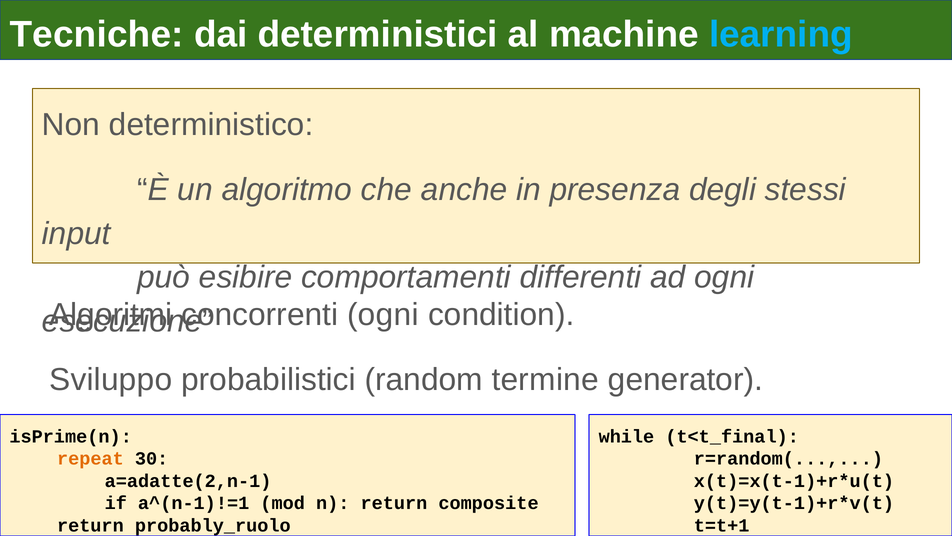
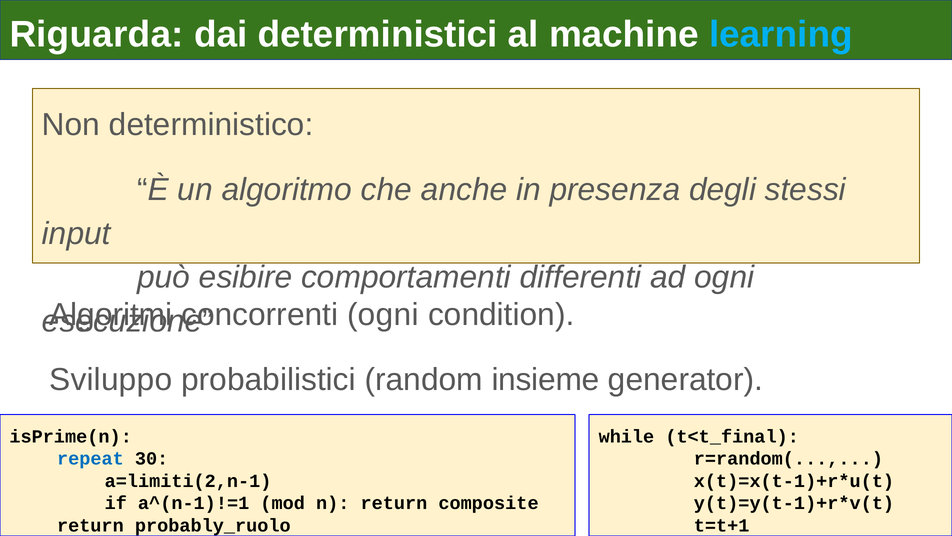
Tecniche: Tecniche -> Riguarda (97, 34)
termine: termine -> insieme (545, 379)
repeat colour: orange -> blue (90, 458)
a=adatte(2,n-1: a=adatte(2,n-1 -> a=limiti(2,n-1 (188, 481)
